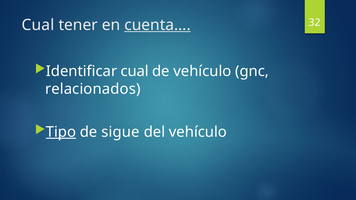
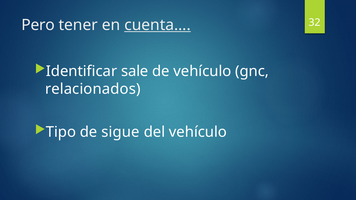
Cual: Cual -> Pero (38, 25)
Identificar cual: cual -> sale (135, 71)
Tipo underline: present -> none (61, 132)
